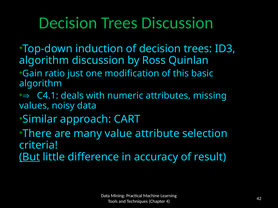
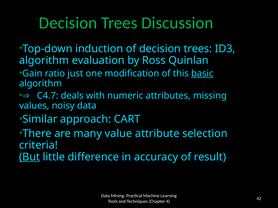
algorithm discussion: discussion -> evaluation (98, 60)
basic underline: none -> present (202, 74)
C4.1: C4.1 -> C4.7 (48, 96)
